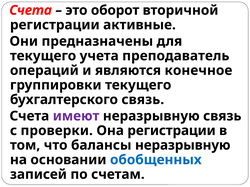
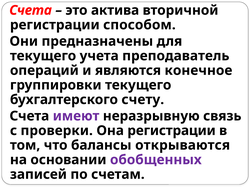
оборот: оборот -> актива (115, 10)
активные: активные -> способом (139, 25)
бухгалтерского связь: связь -> счету (143, 100)
балансы неразрывную: неразрывную -> открываются (183, 146)
обобщенных colour: blue -> purple (156, 160)
